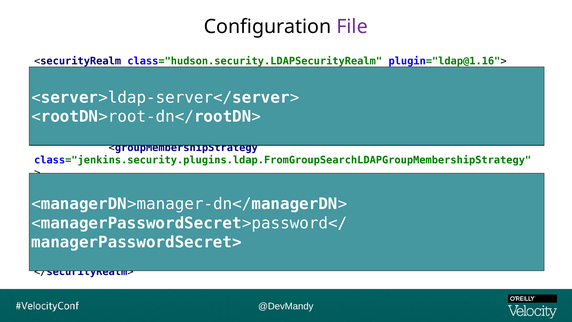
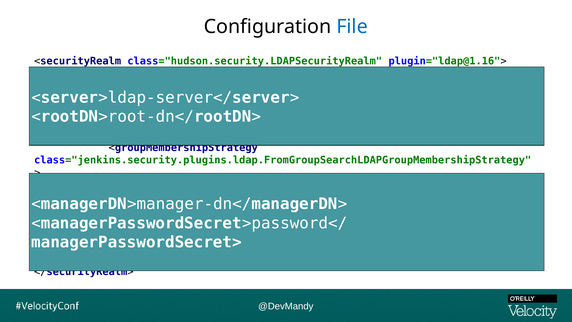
File colour: purple -> blue (352, 27)
